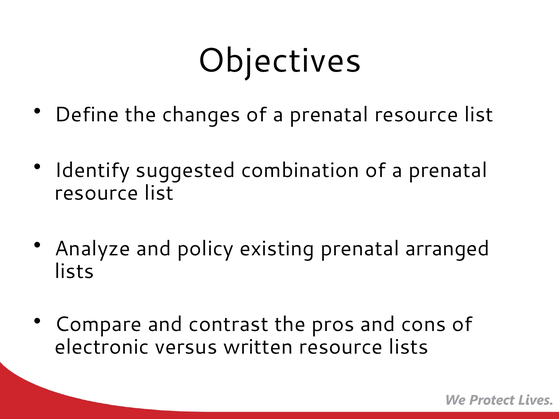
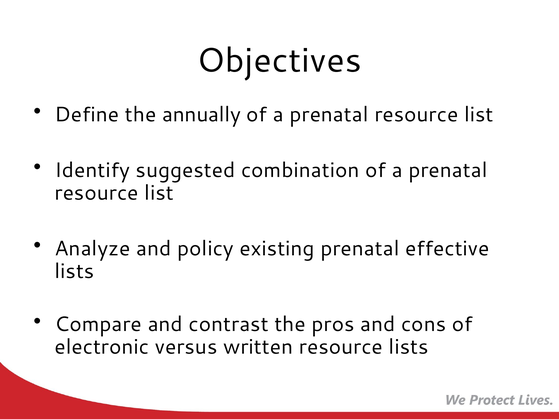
changes: changes -> annually (201, 115)
arranged: arranged -> effective (447, 249)
